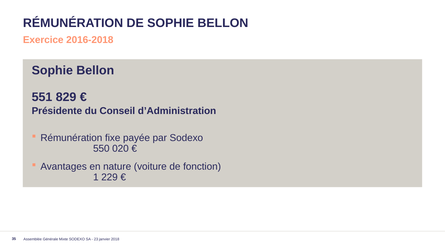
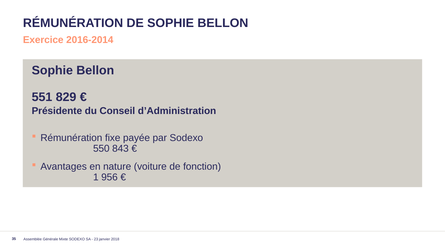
2016-2018: 2016-2018 -> 2016-2014 (90, 40)
020: 020 -> 843 (120, 149)
229: 229 -> 956 (109, 178)
